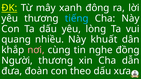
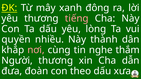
tiếng colour: light blue -> pink (77, 18)
quang: quang -> quyền (16, 40)
khuất: khuất -> thành (104, 40)
đồng: đồng -> thắm (128, 50)
